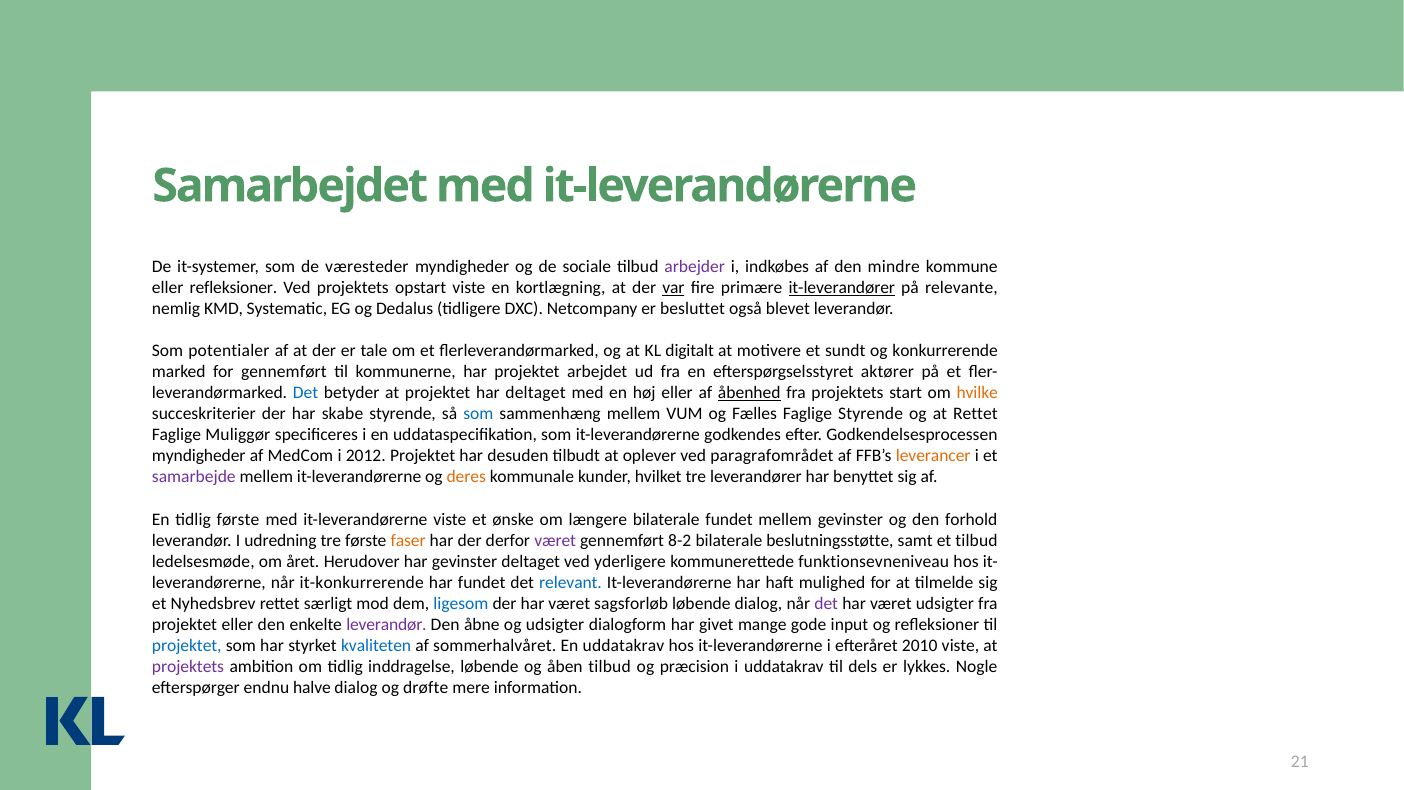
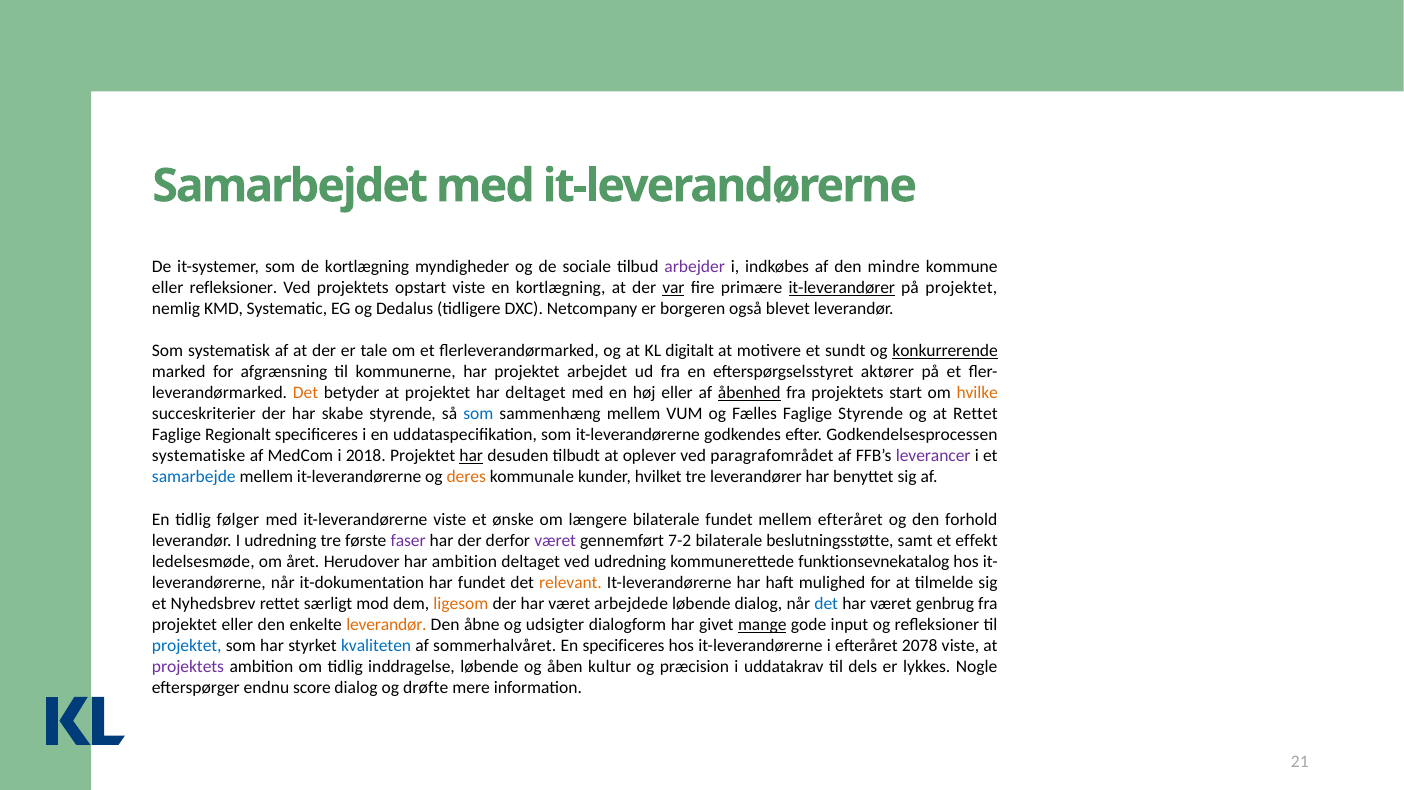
de væresteder: væresteder -> kortlægning (367, 266)
på relevante: relevante -> projektet (961, 287)
besluttet: besluttet -> borgeren (693, 309)
potentialer: potentialer -> systematisk (229, 351)
konkurrerende underline: none -> present (945, 351)
for gennemført: gennemført -> afgrænsning (284, 372)
Det colour: blue -> orange (306, 393)
Muliggør: Muliggør -> Regionalt (238, 435)
myndigheder: myndigheder -> systematiske (199, 456)
2012: 2012 -> 2018 (366, 456)
har underline: none -> present (471, 456)
leverancer colour: orange -> purple (933, 456)
samarbejde colour: purple -> blue (194, 477)
tidlig første: første -> følger (238, 519)
mellem gevinster: gevinster -> efteråret (850, 519)
faser colour: orange -> purple (408, 540)
8-2: 8-2 -> 7-2 (680, 540)
et tilbud: tilbud -> effekt (977, 540)
har gevinster: gevinster -> ambition (464, 561)
ved yderligere: yderligere -> udredning (630, 561)
funktionsevneniveau: funktionsevneniveau -> funktionsevnekatalog (874, 561)
it-konkurrerende: it-konkurrerende -> it-dokumentation (362, 582)
relevant colour: blue -> orange (571, 582)
ligesom colour: blue -> orange (461, 603)
sagsforløb: sagsforløb -> arbejdede (631, 603)
det colour: purple -> blue (826, 603)
været udsigter: udsigter -> genbrug (945, 603)
leverandør colour: purple -> orange (386, 624)
mange underline: none -> present (762, 624)
En uddatakrav: uddatakrav -> specificeres (624, 645)
2010: 2010 -> 2078 (920, 645)
åben tilbud: tilbud -> kultur (610, 667)
halve: halve -> score (312, 688)
